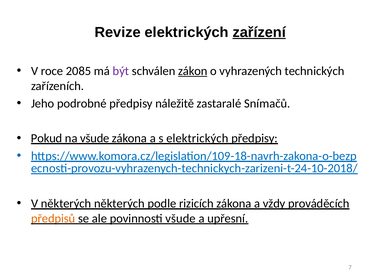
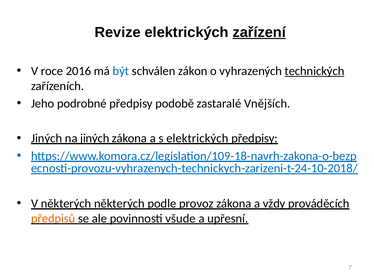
2085: 2085 -> 2016 (78, 71)
být colour: purple -> blue (121, 71)
zákon underline: present -> none (193, 71)
technických underline: none -> present (315, 71)
náležitě: náležitě -> podobě (175, 104)
Snímačů: Snímačů -> Vnějších (267, 104)
Pokud: Pokud -> Jiných (47, 139)
na všude: všude -> jiných (95, 139)
rizicích: rizicích -> provoz (196, 204)
